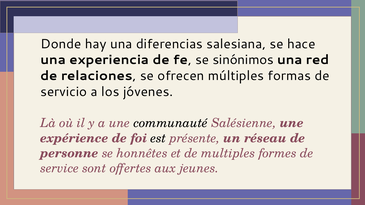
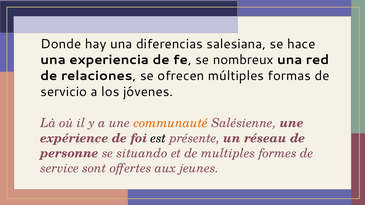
sinónimos: sinónimos -> nombreux (243, 60)
communauté colour: black -> orange (171, 123)
honnêtes: honnêtes -> situando (142, 153)
